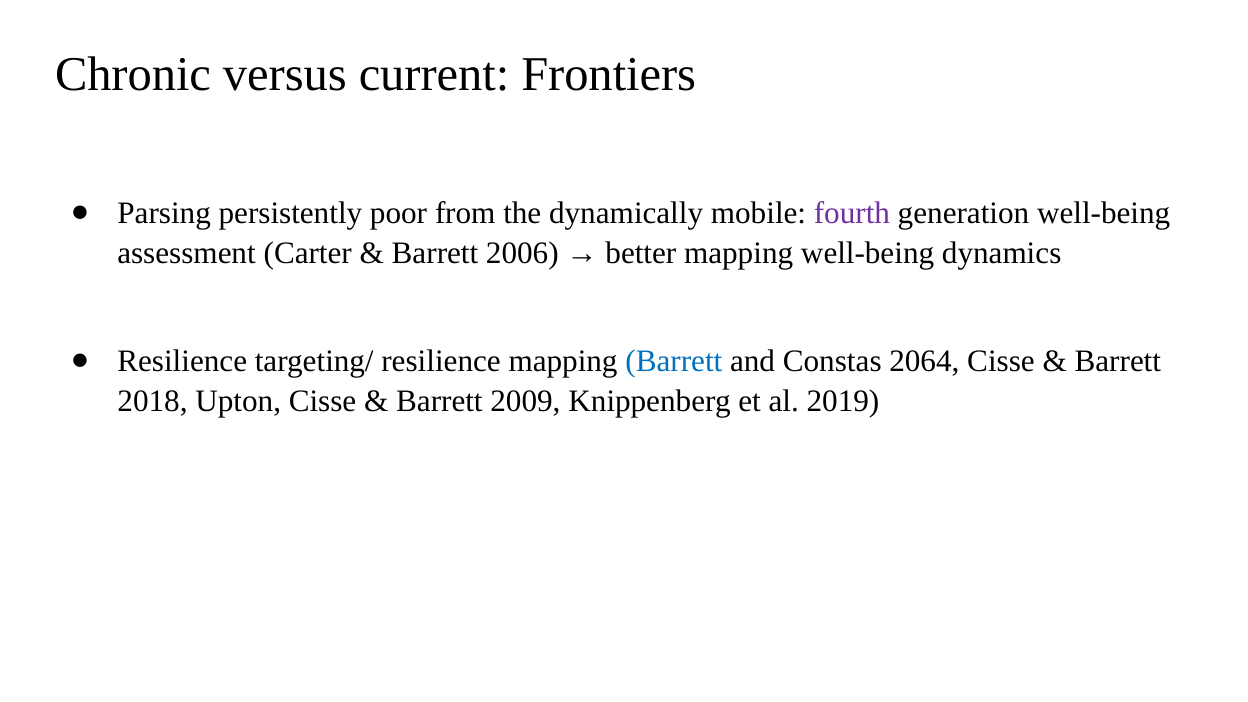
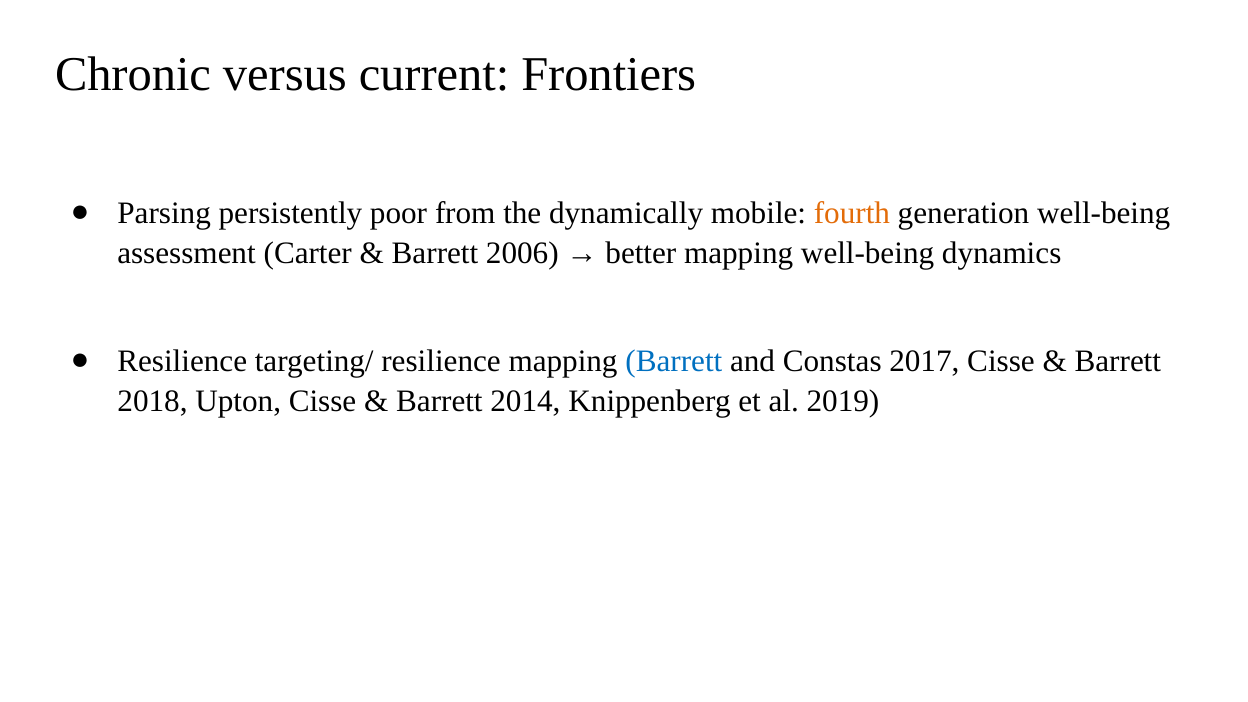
fourth colour: purple -> orange (852, 213)
2064: 2064 -> 2017 (924, 361)
2009: 2009 -> 2014 (525, 401)
